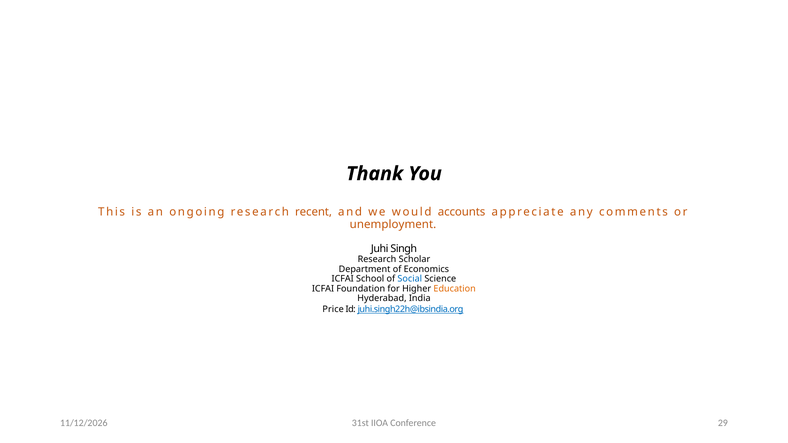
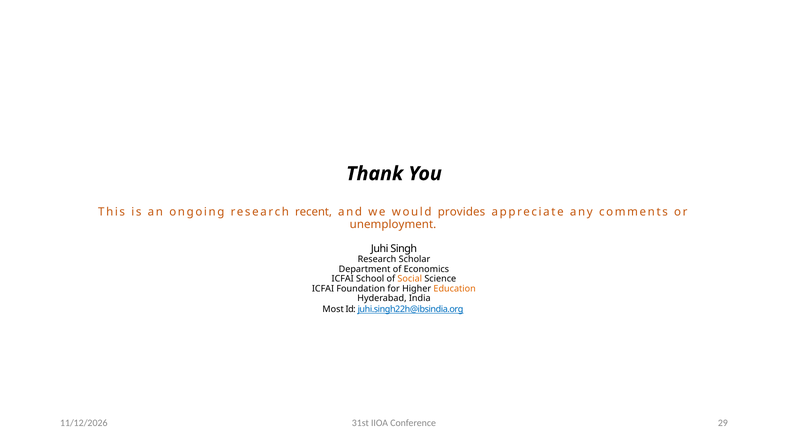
accounts: accounts -> provides (461, 212)
Social colour: blue -> orange (410, 279)
Price: Price -> Most (333, 309)
